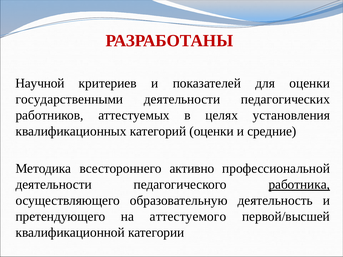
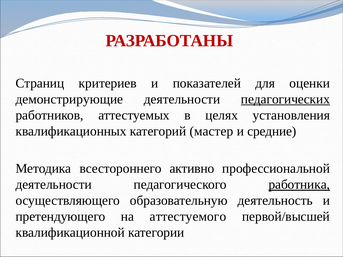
Научной: Научной -> Страниц (40, 83)
государственными: государственными -> демонстрирующие (69, 99)
педагогических underline: none -> present (285, 99)
категорий оценки: оценки -> мастер (211, 131)
